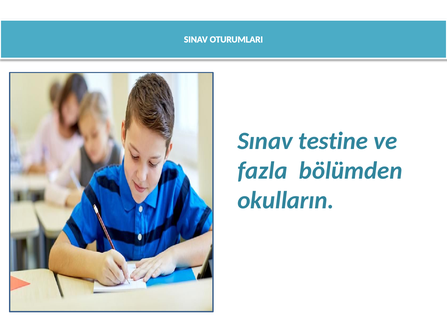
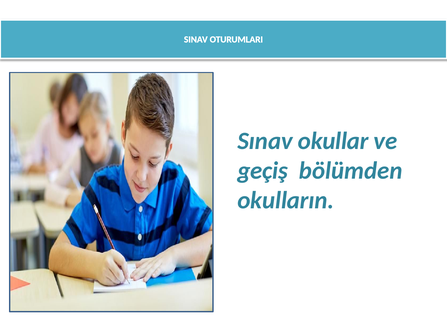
testine: testine -> okullar (333, 141)
fazla: fazla -> geçiş (263, 171)
